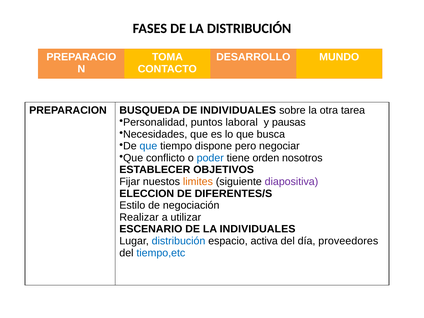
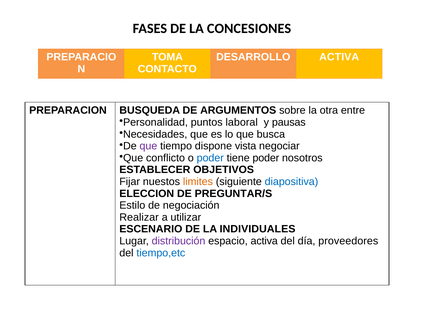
LA DISTRIBUCIÓN: DISTRIBUCIÓN -> CONCESIONES (249, 28)
DESARROLLO MUNDO: MUNDO -> ACTIVA (339, 57)
DE INDIVIDUALES: INDIVIDUALES -> ARGUMENTOS (238, 110)
tarea: tarea -> entre (353, 110)
que colour: blue -> purple (148, 146)
pero: pero -> vista (246, 146)
tiene orden: orden -> poder (266, 158)
diapositiva colour: purple -> blue (291, 182)
DIFERENTES/S: DIFERENTES/S -> PREGUNTAR/S (233, 194)
distribución colour: blue -> purple (179, 241)
